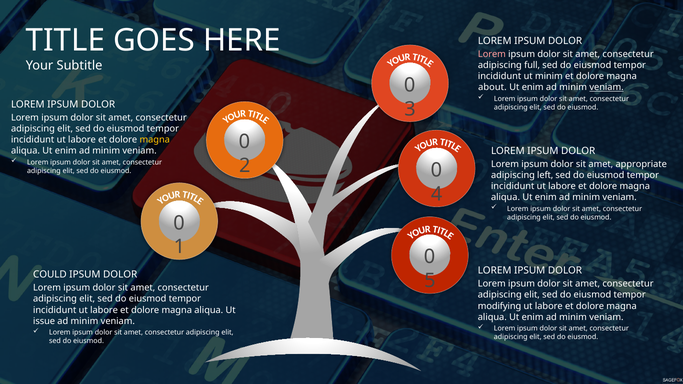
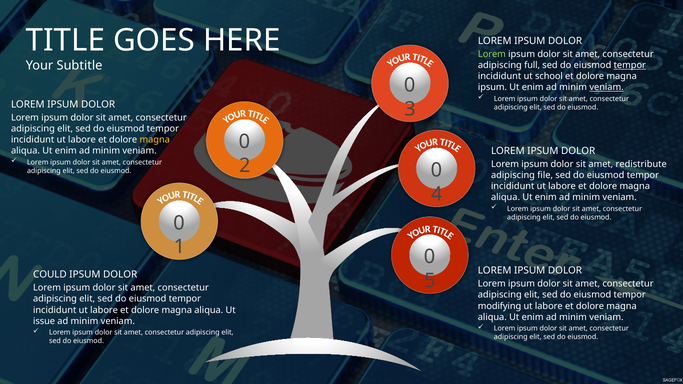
Lorem colour: pink -> light green (492, 54)
tempor underline: none -> present (630, 65)
ut minim: minim -> school (549, 76)
about: about -> ipsum (492, 87)
appropriate: appropriate -> redistribute (641, 164)
left: left -> file (545, 175)
